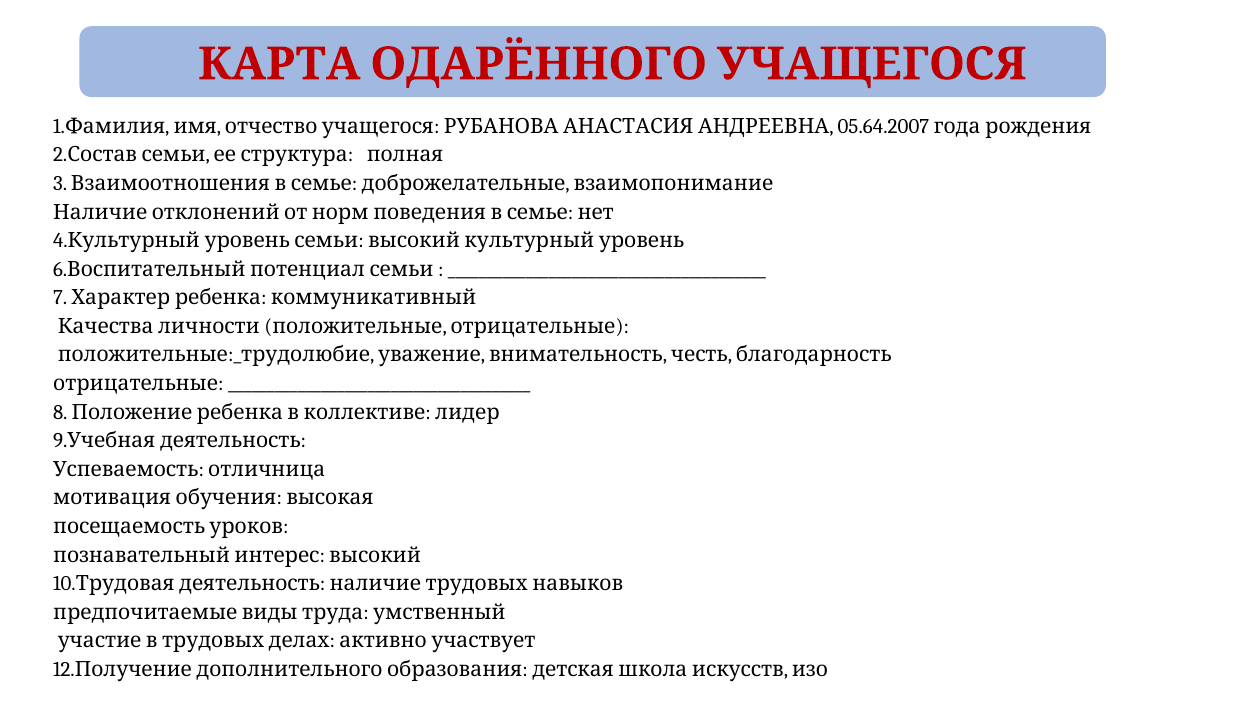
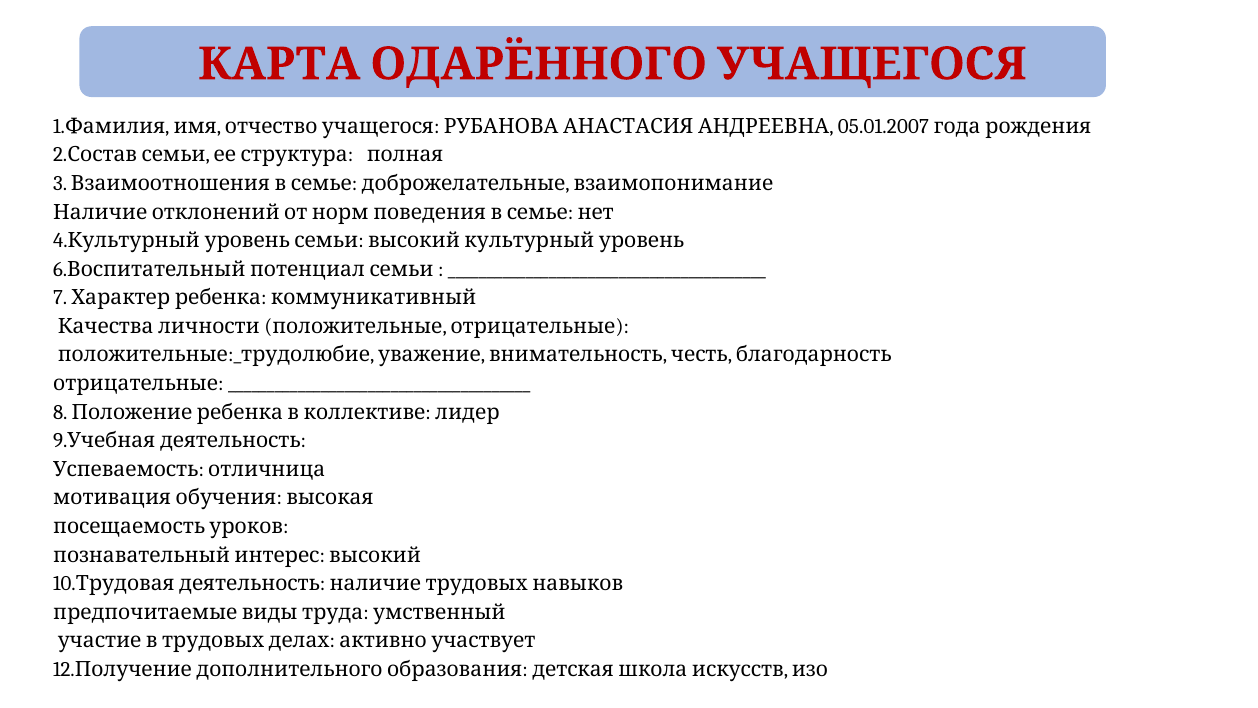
05.64.2007: 05.64.2007 -> 05.01.2007 (883, 126)
